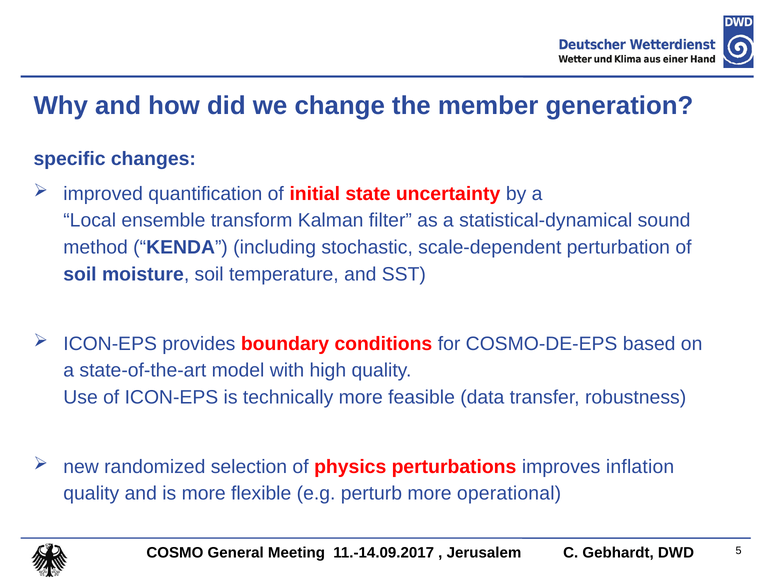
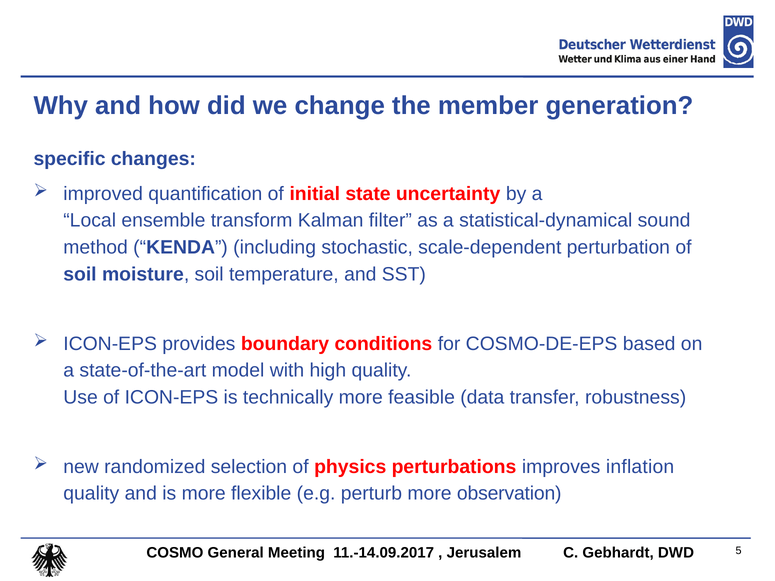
operational: operational -> observation (509, 494)
